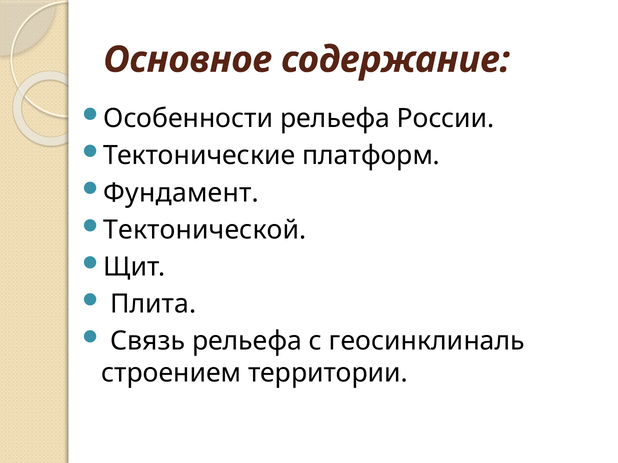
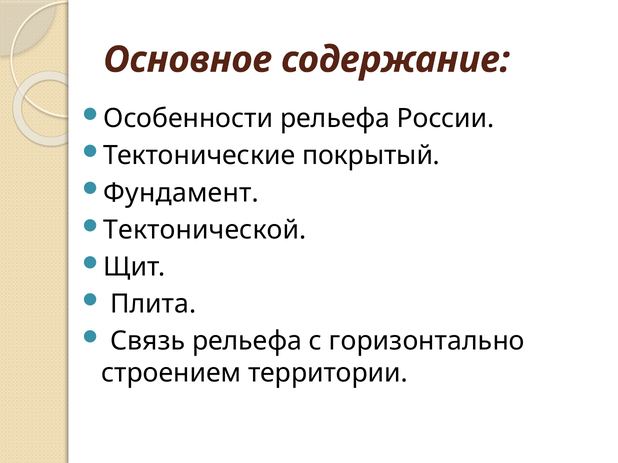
платформ: платформ -> покрытый (371, 156)
геосинклиналь: геосинклиналь -> горизонтально (427, 341)
